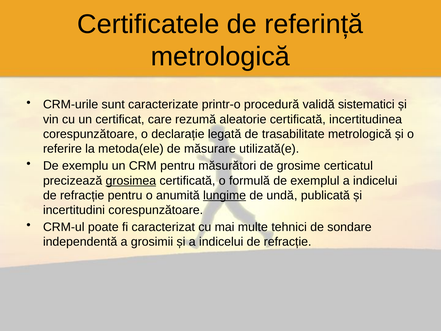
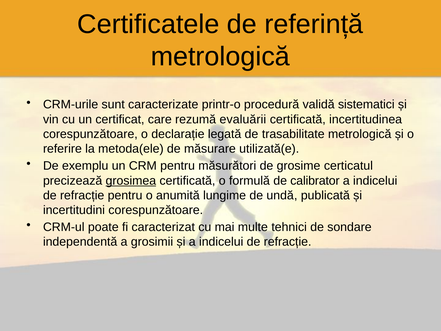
aleatorie: aleatorie -> evaluării (243, 119)
exemplul: exemplul -> calibrator (315, 180)
lungime underline: present -> none (225, 195)
